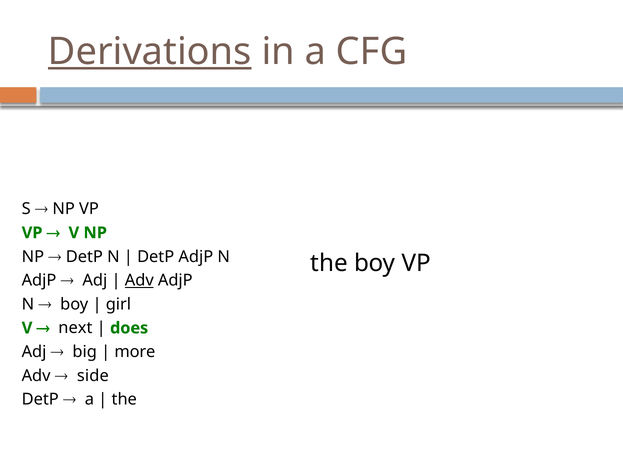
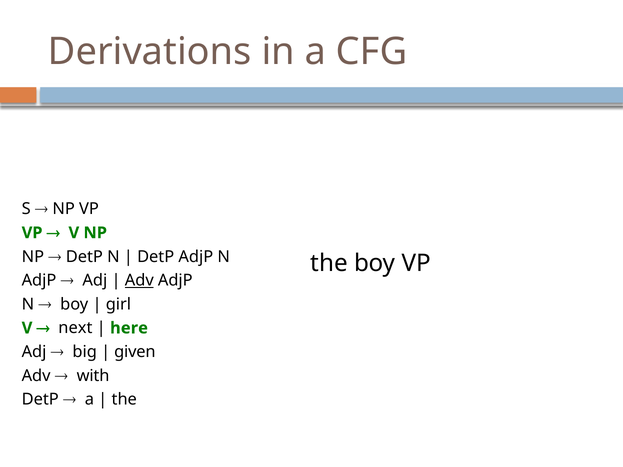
Derivations underline: present -> none (150, 52)
does: does -> here (129, 328)
more: more -> given (135, 352)
side: side -> with (93, 376)
